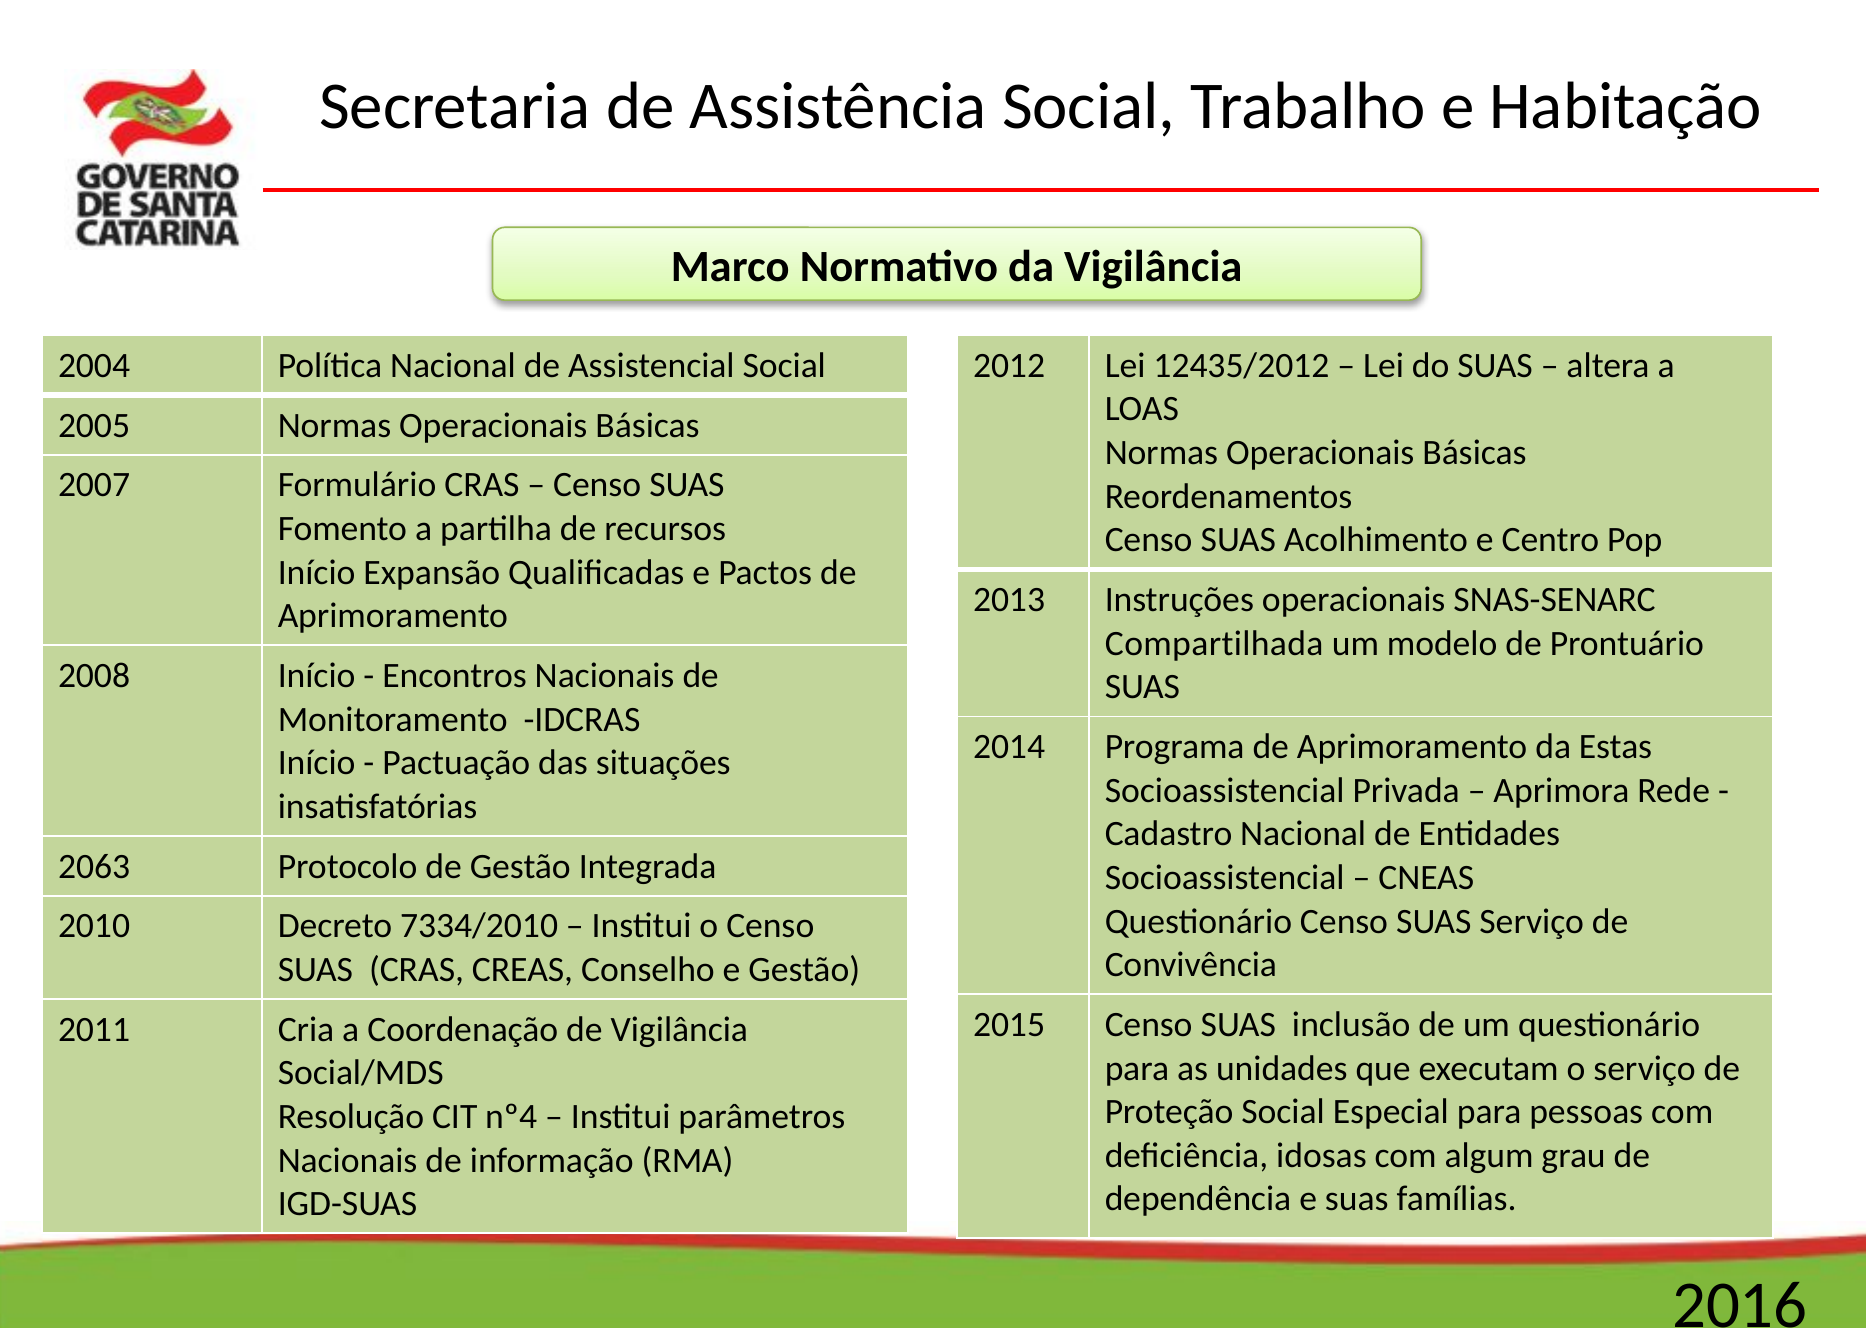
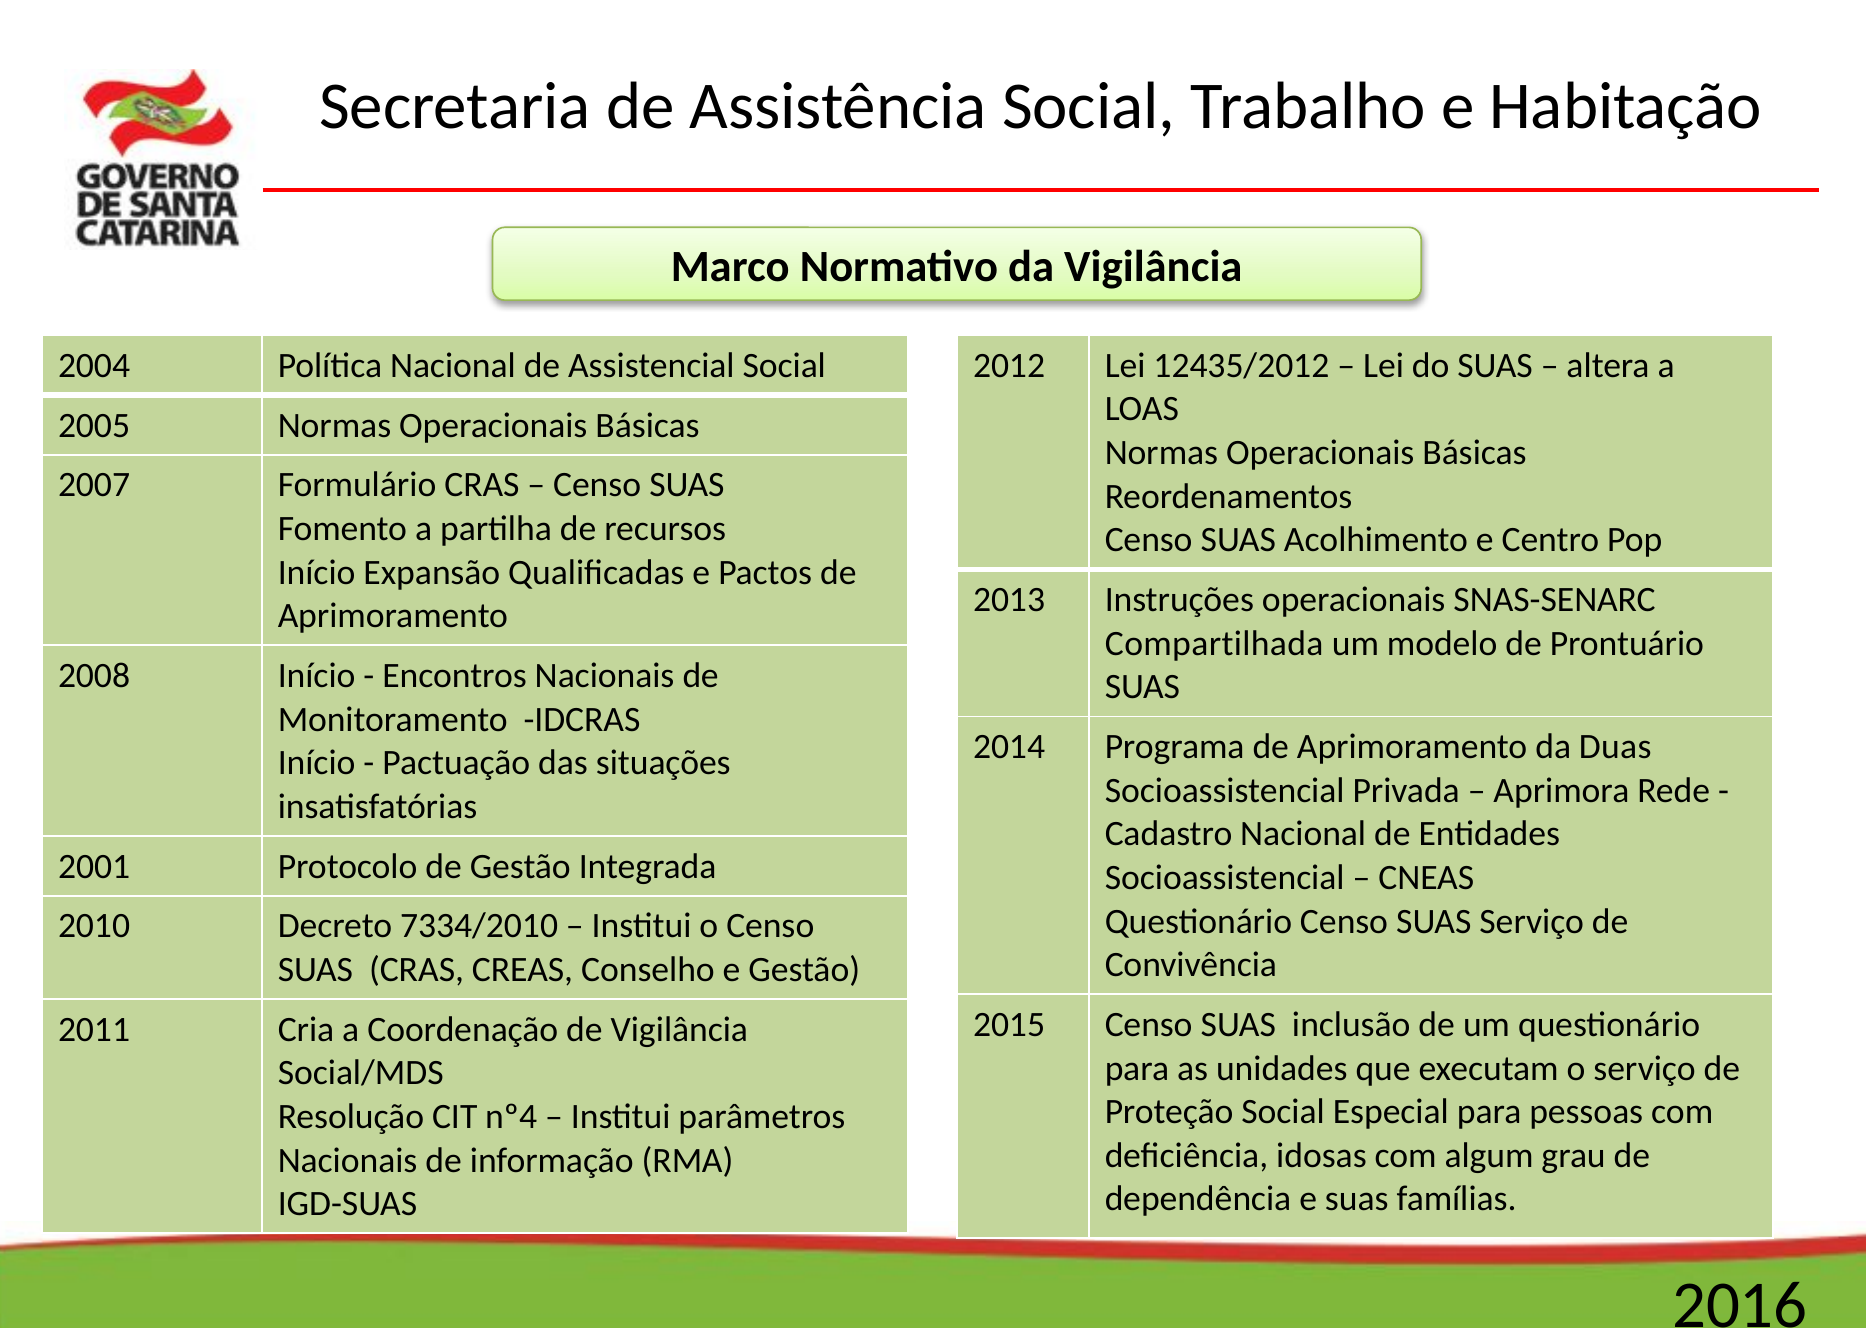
Estas: Estas -> Duas (1615, 747)
2063: 2063 -> 2001 (94, 866)
